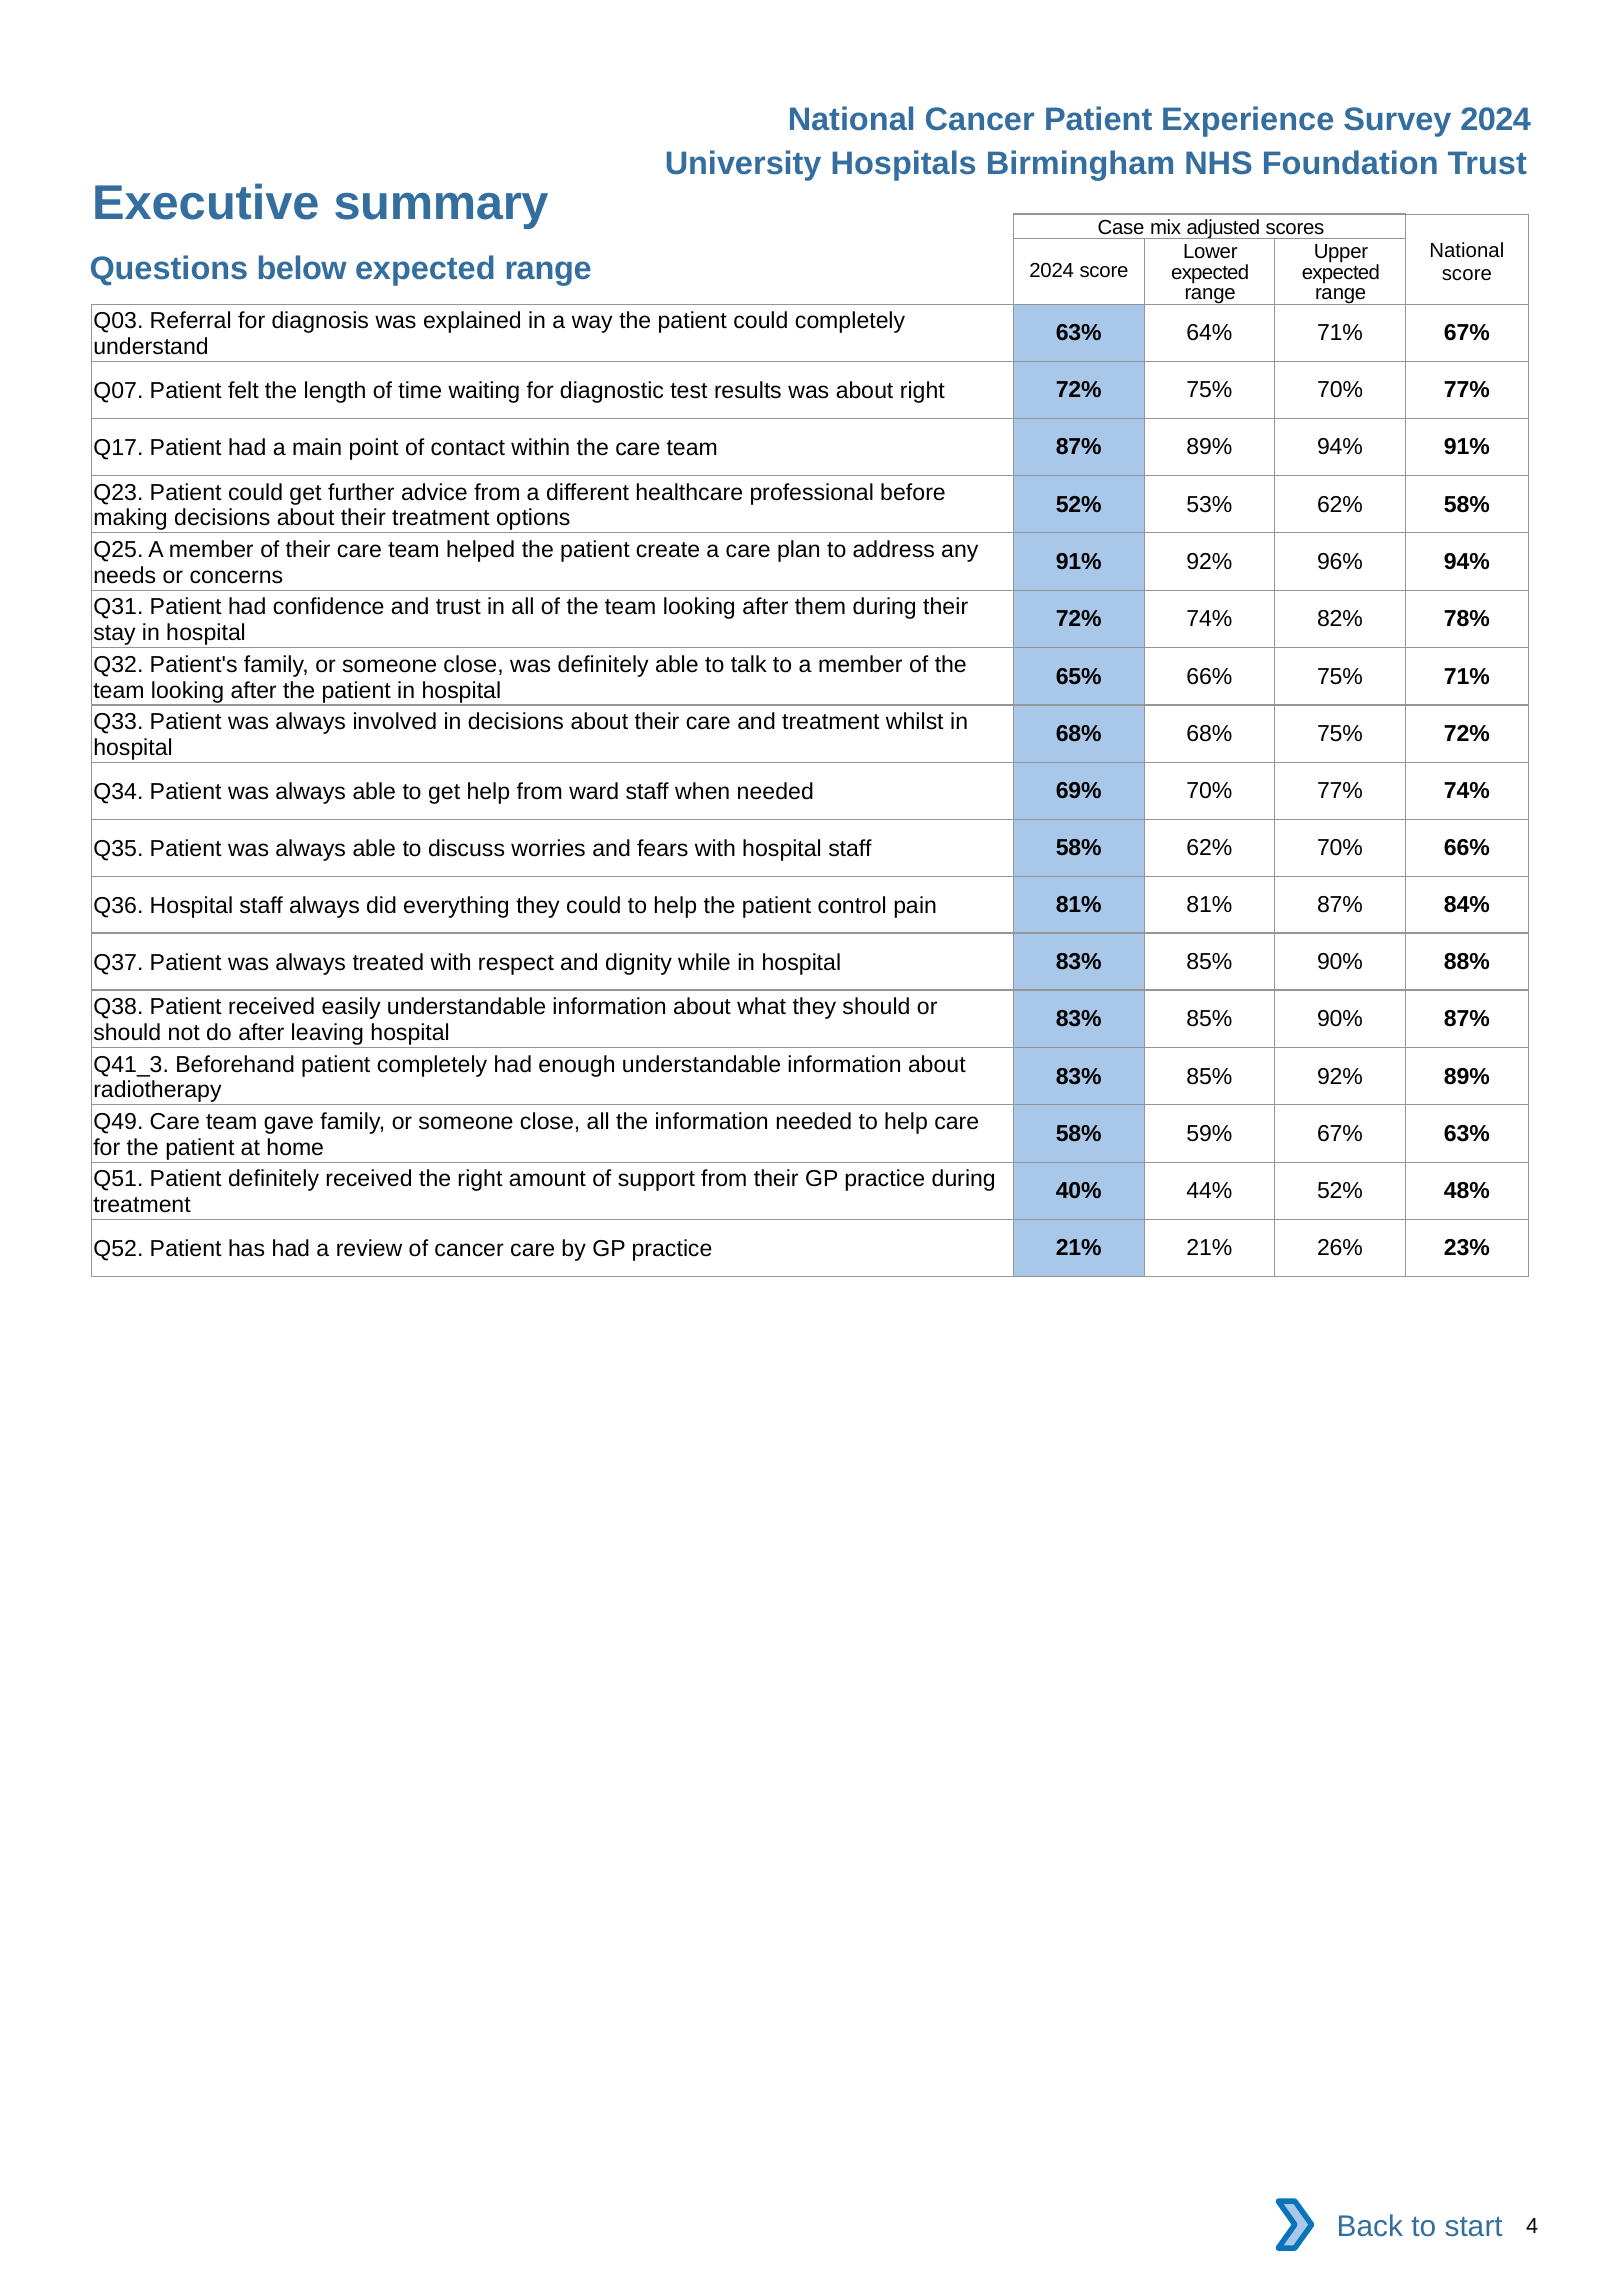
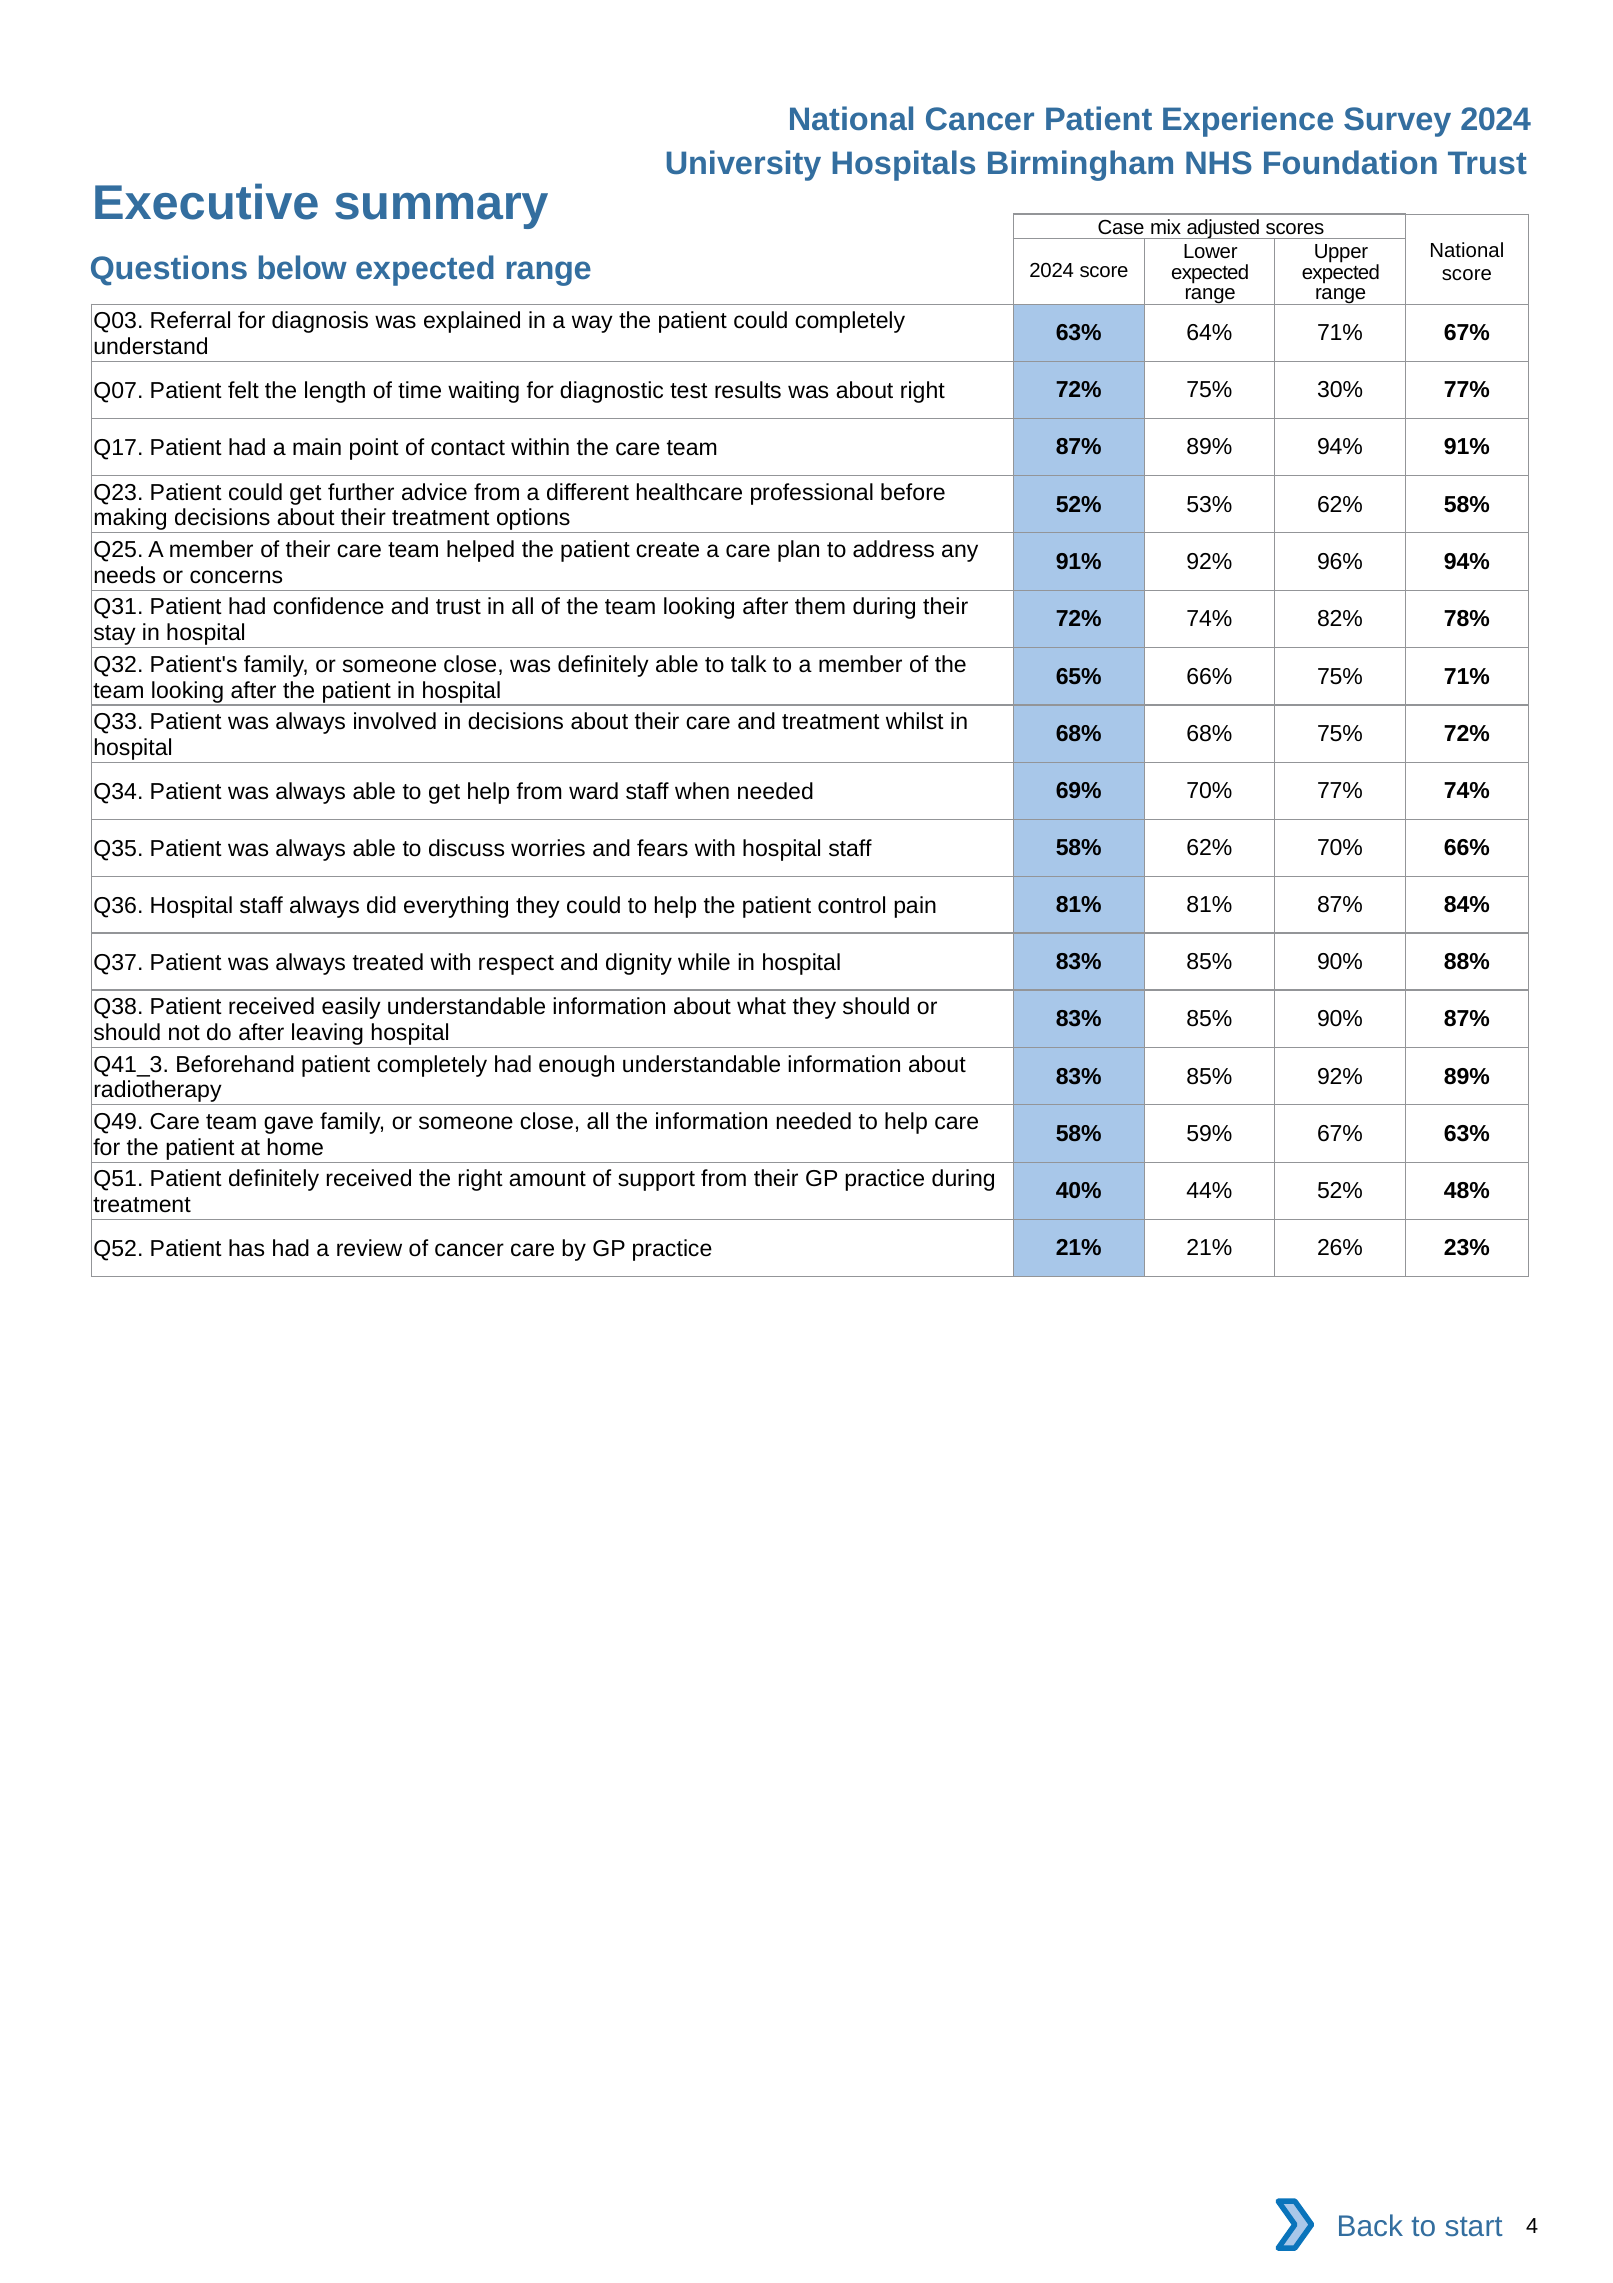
75% 70%: 70% -> 30% (1340, 390)
